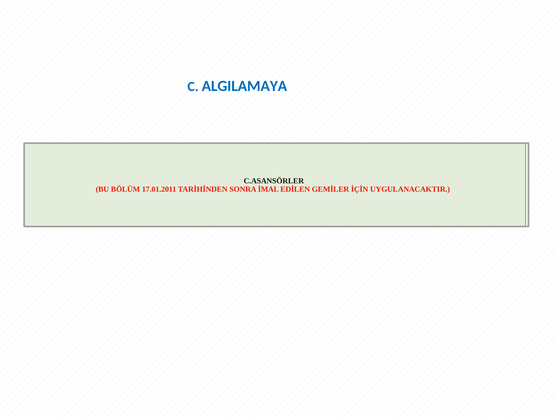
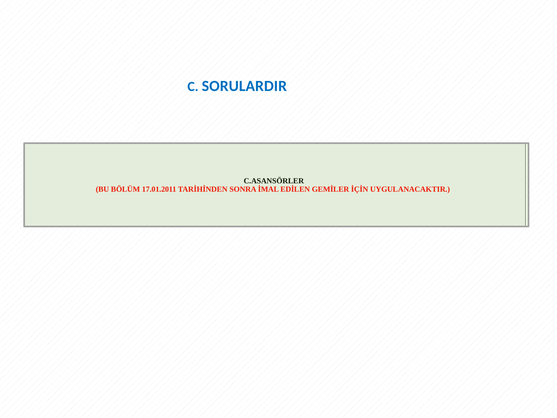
ALGILAMAYA: ALGILAMAYA -> SORULARDIR (244, 86)
